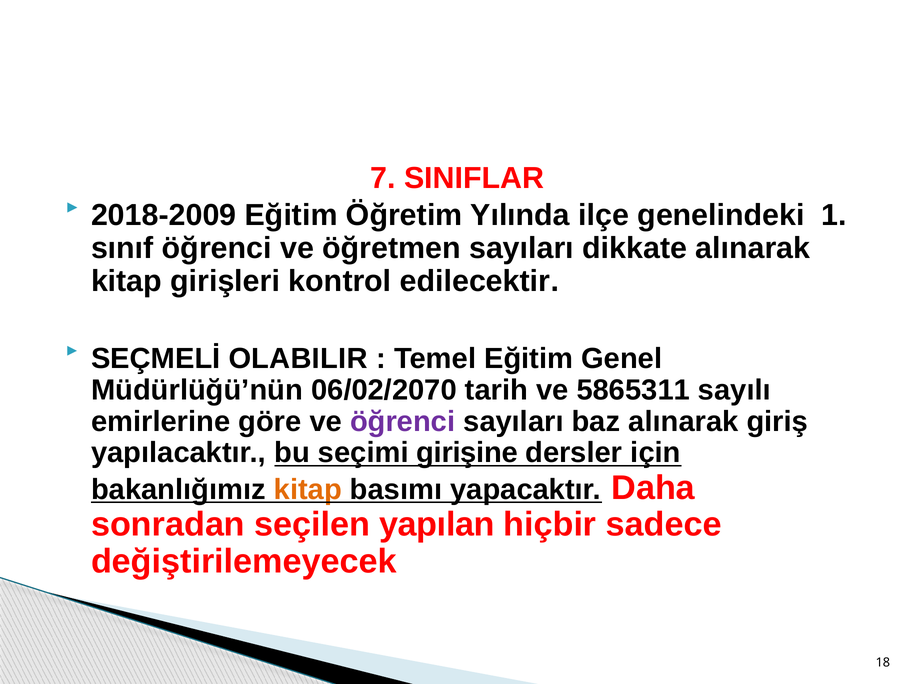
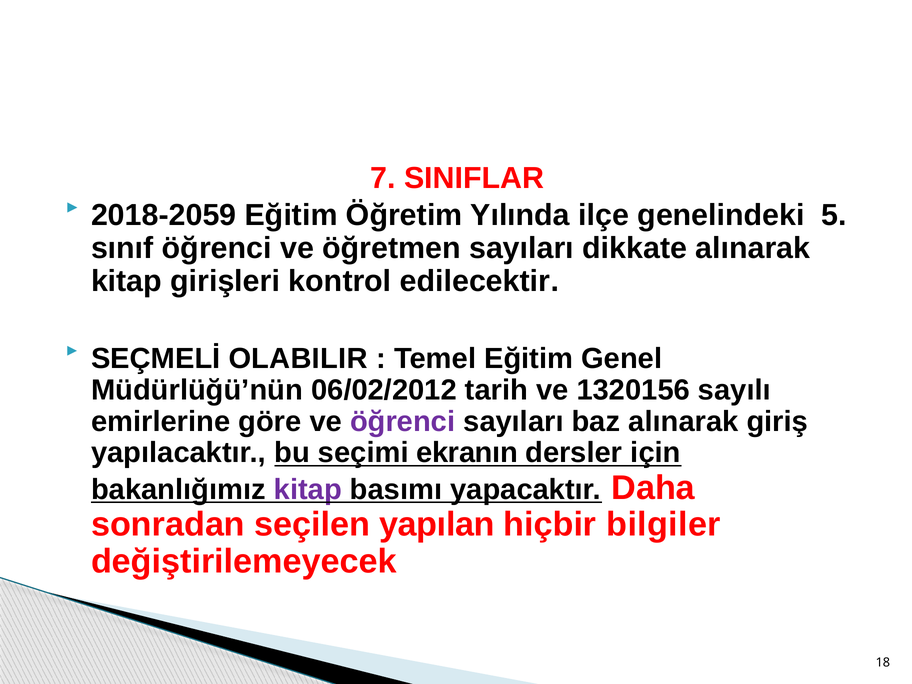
2018-2009: 2018-2009 -> 2018-2059 (164, 215)
1: 1 -> 5 (834, 215)
06/02/2070: 06/02/2070 -> 06/02/2012 (384, 390)
5865311: 5865311 -> 1320156 (633, 390)
girişine: girişine -> ekranın (467, 453)
kitap colour: orange -> purple (308, 489)
sadece: sadece -> bilgiler (664, 525)
